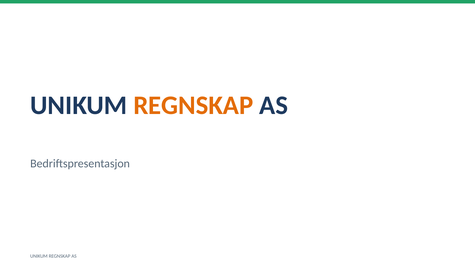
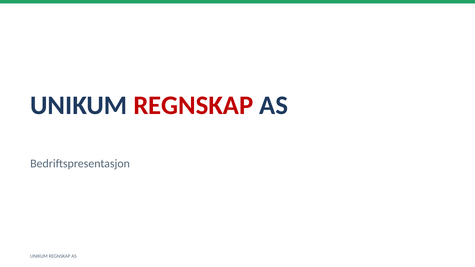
REGNSKAP colour: orange -> red (193, 105)
